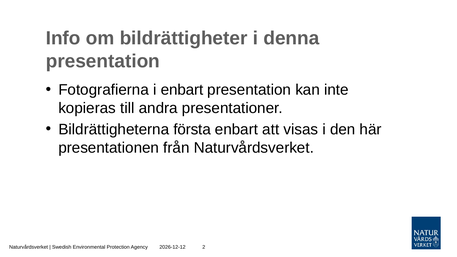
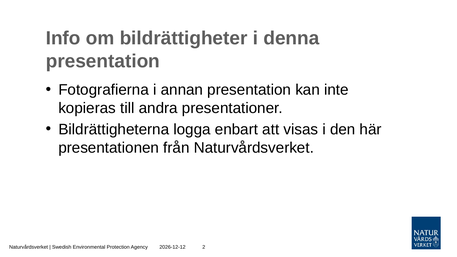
i enbart: enbart -> annan (182, 90)
första: första -> logga (192, 129)
